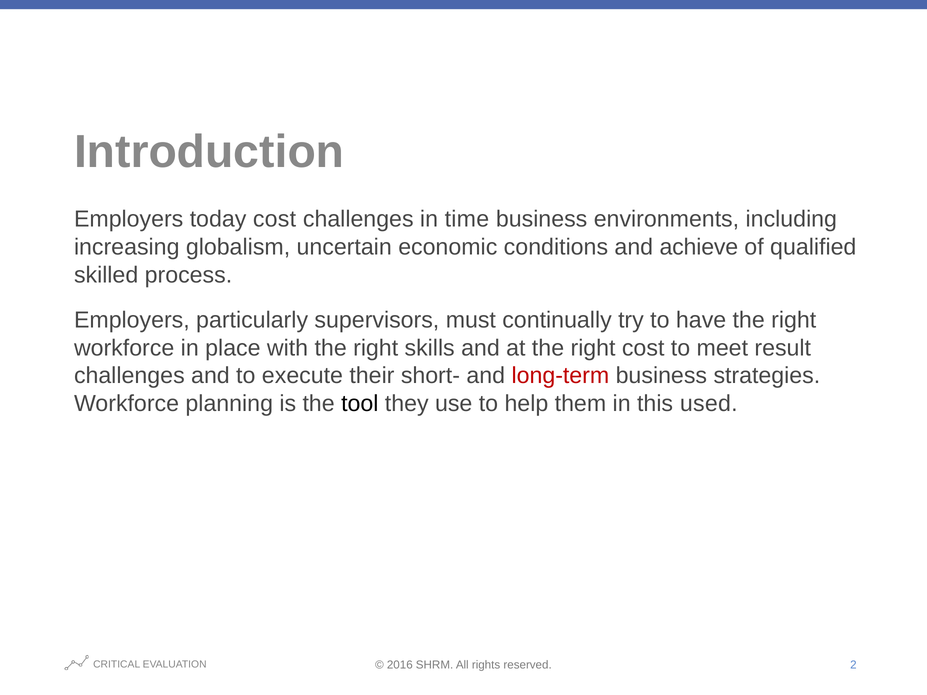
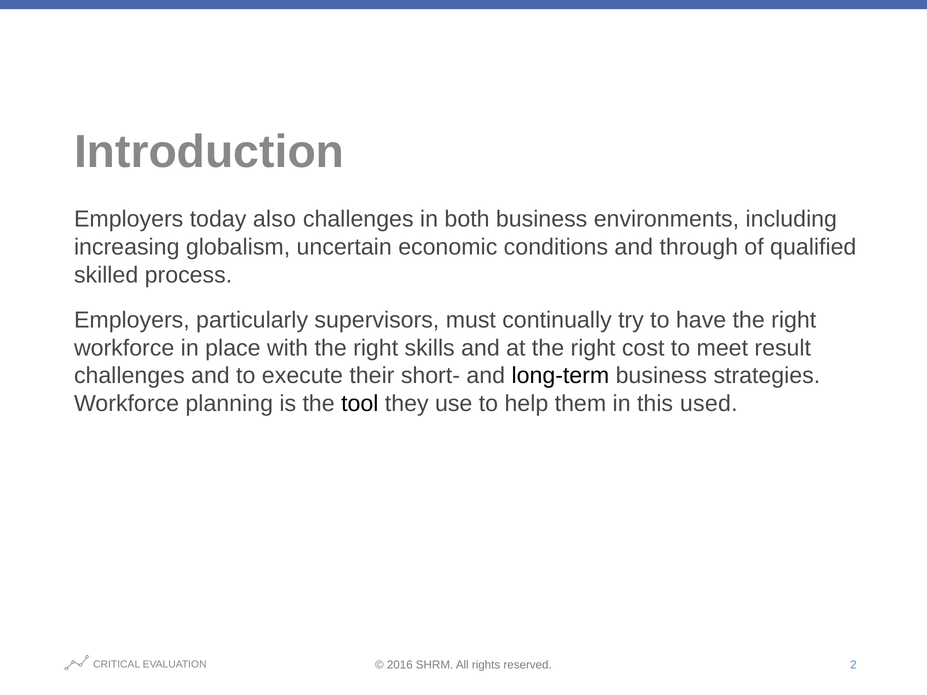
today cost: cost -> also (274, 219)
time: time -> both (467, 219)
achieve: achieve -> through (699, 247)
long-term colour: red -> black (560, 376)
